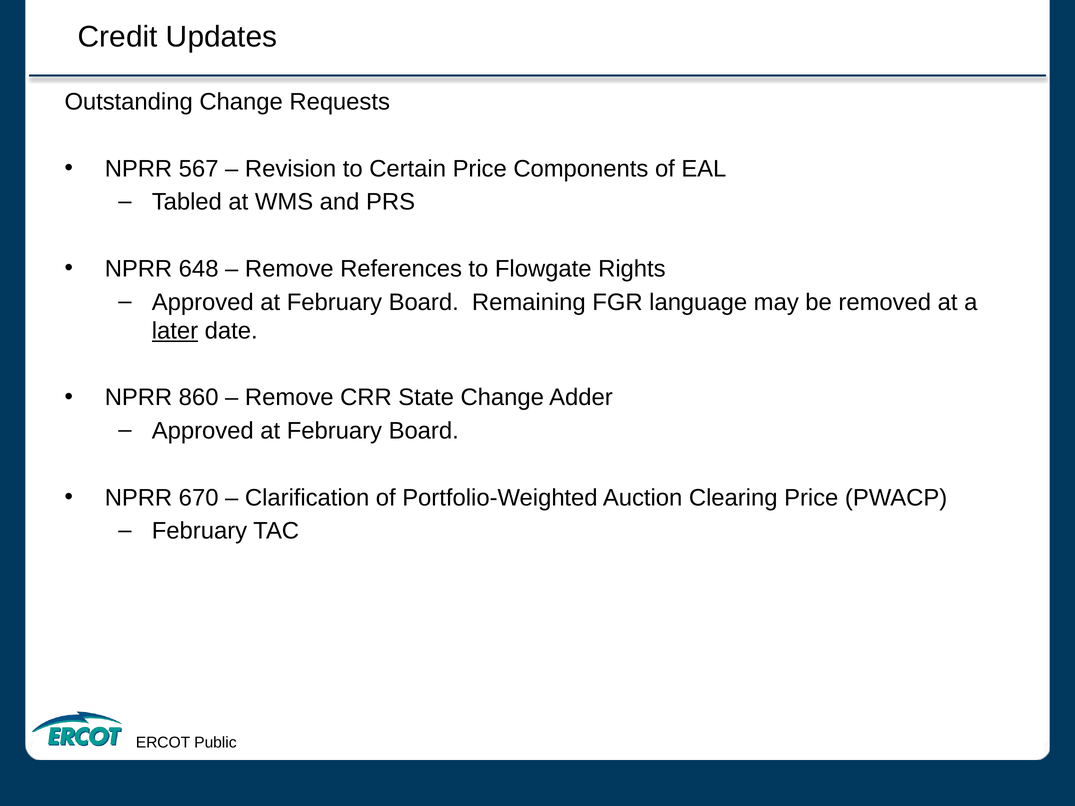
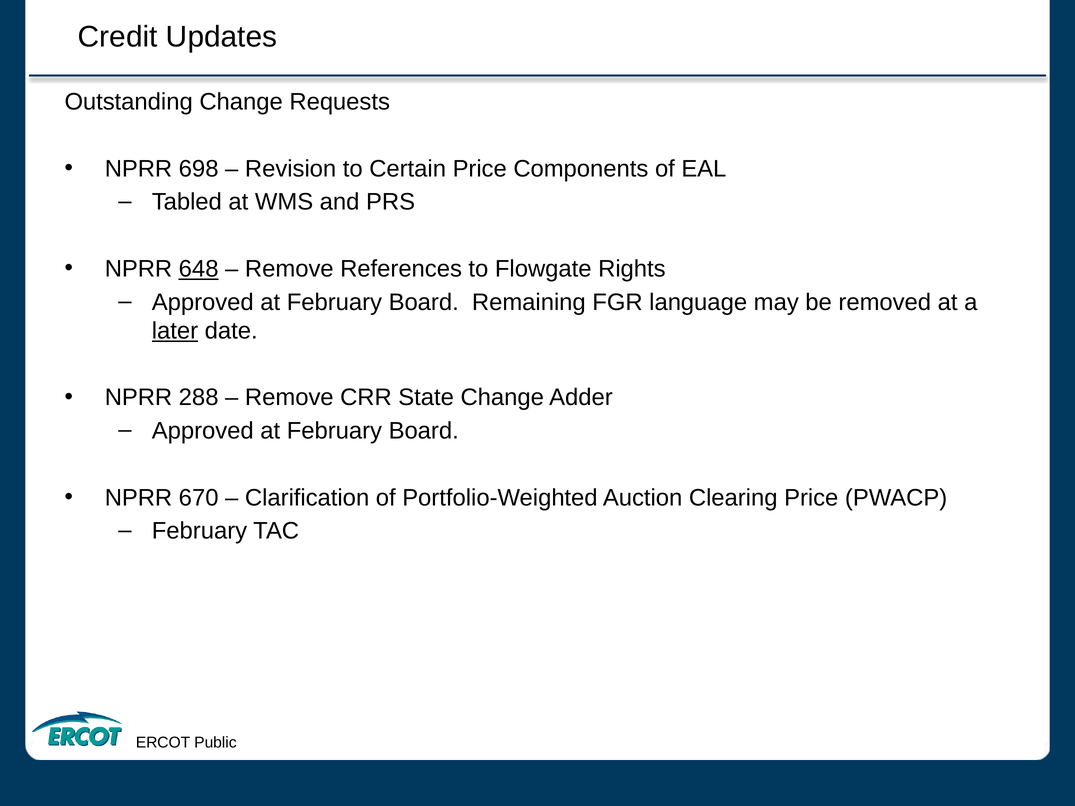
567: 567 -> 698 (199, 169)
648 underline: none -> present (199, 269)
860: 860 -> 288 (199, 398)
